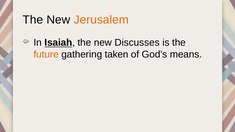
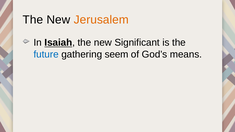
Discusses: Discusses -> Significant (137, 43)
future colour: orange -> blue (46, 54)
taken: taken -> seem (117, 54)
